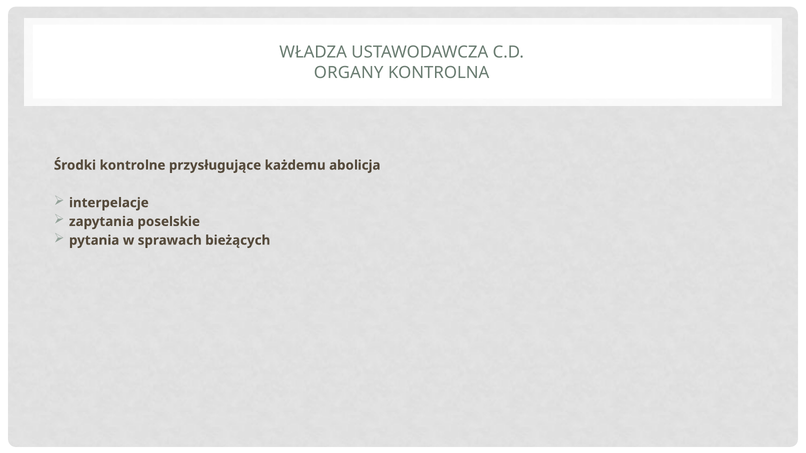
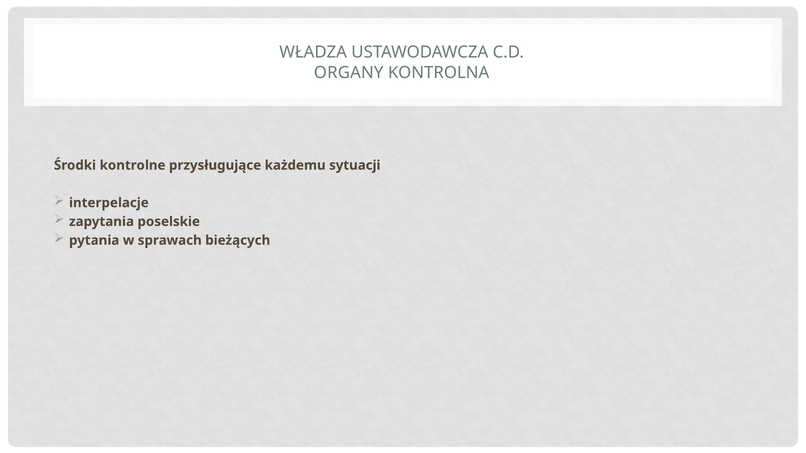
abolicja: abolicja -> sytuacji (355, 165)
